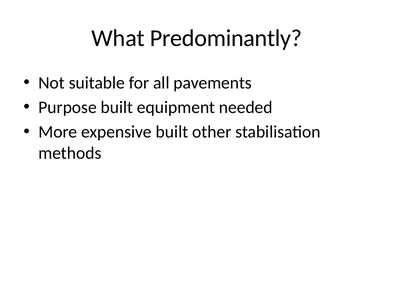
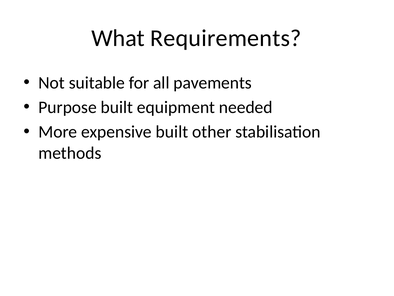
Predominantly: Predominantly -> Requirements (226, 38)
